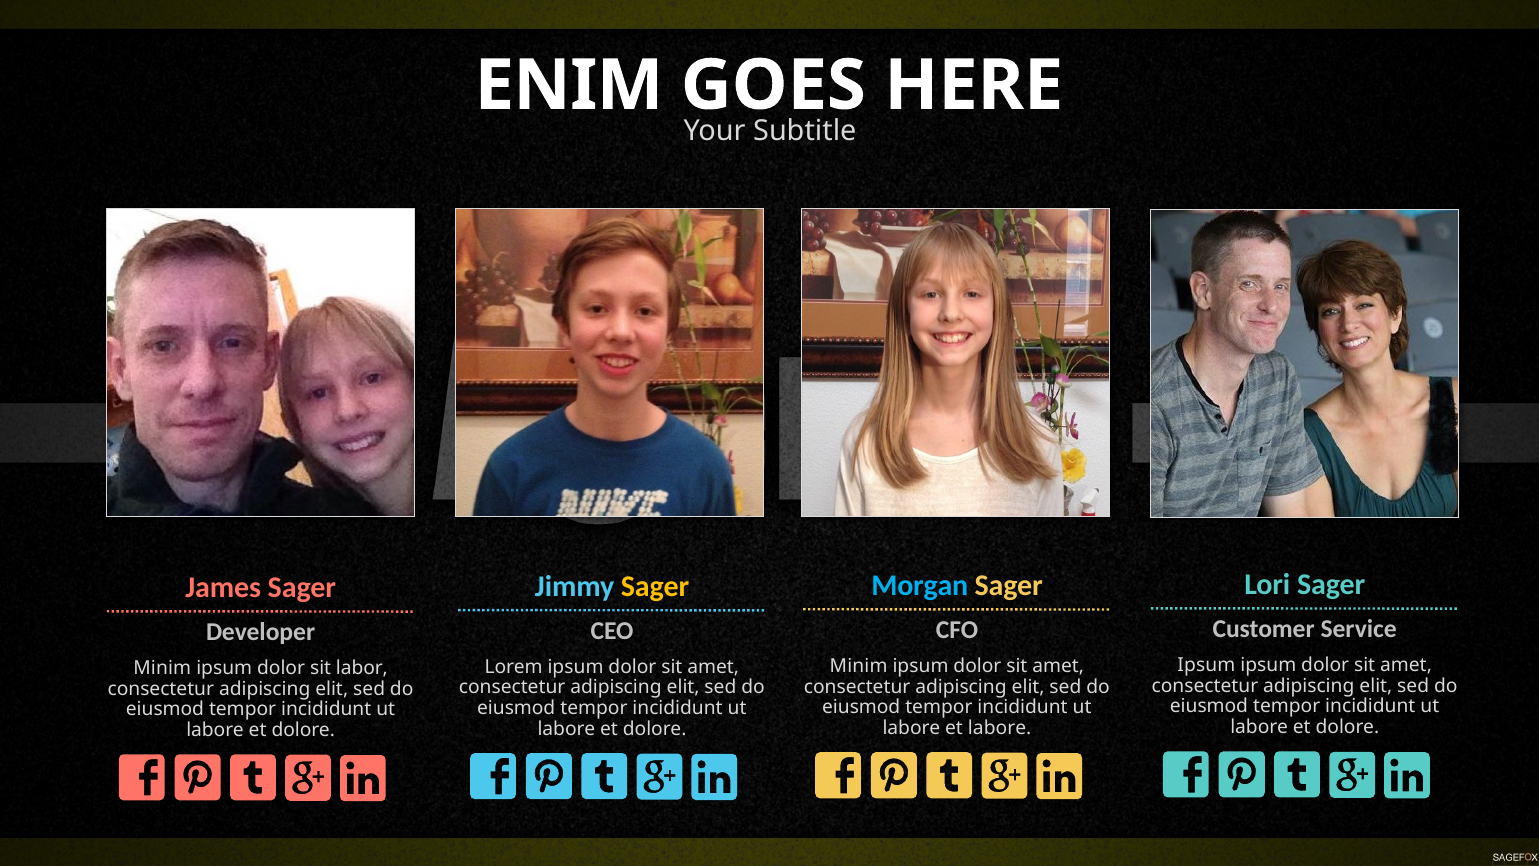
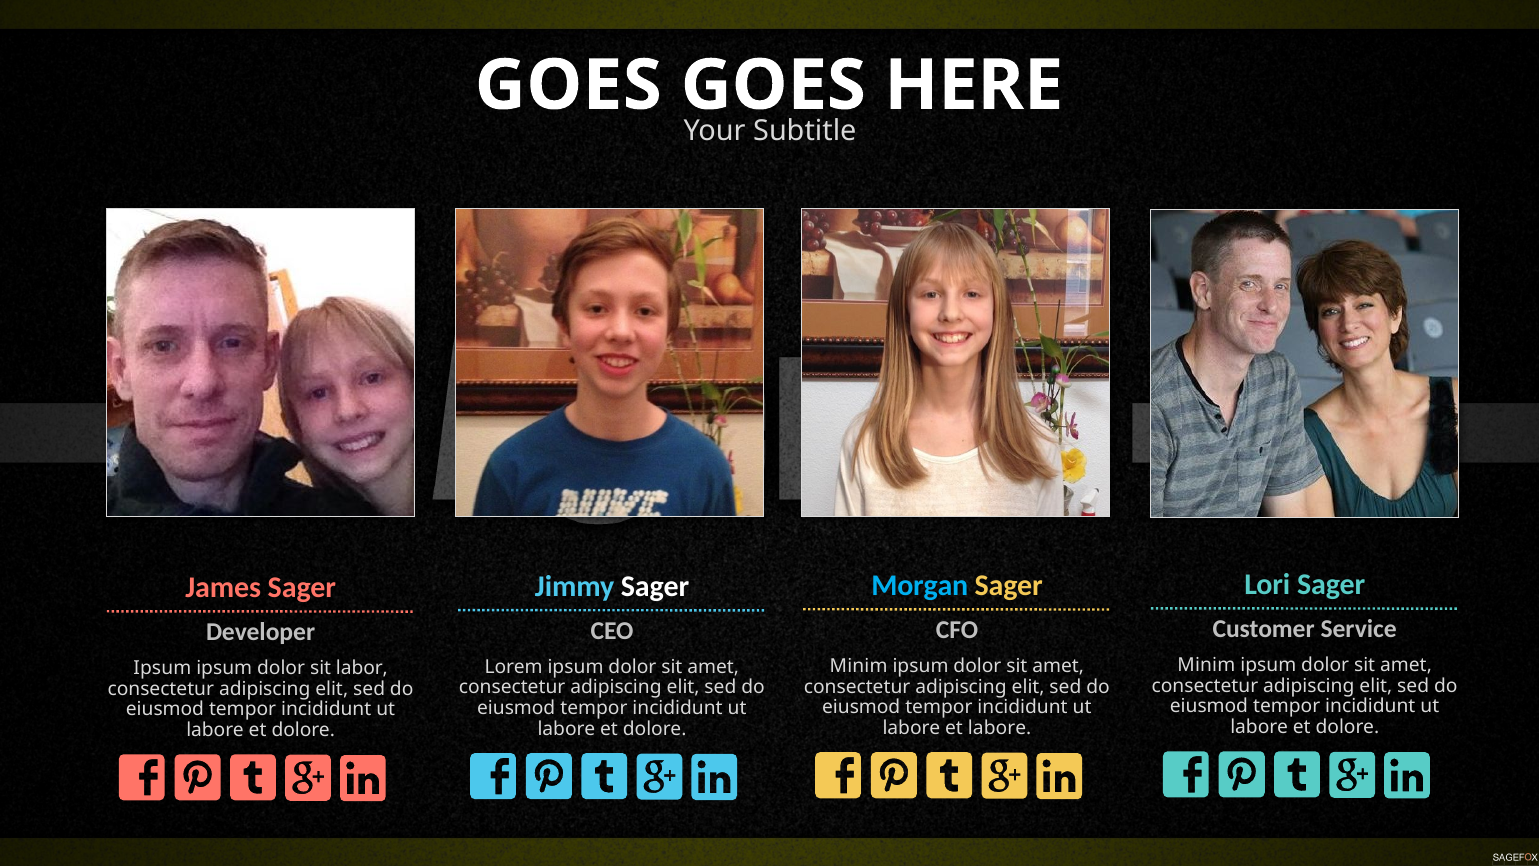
ENIM: ENIM -> GOES (568, 85)
Sager colour: yellow -> white (655, 586)
Ipsum: Ipsum -> Minim (1206, 665)
Minim: Minim -> Ipsum (162, 668)
